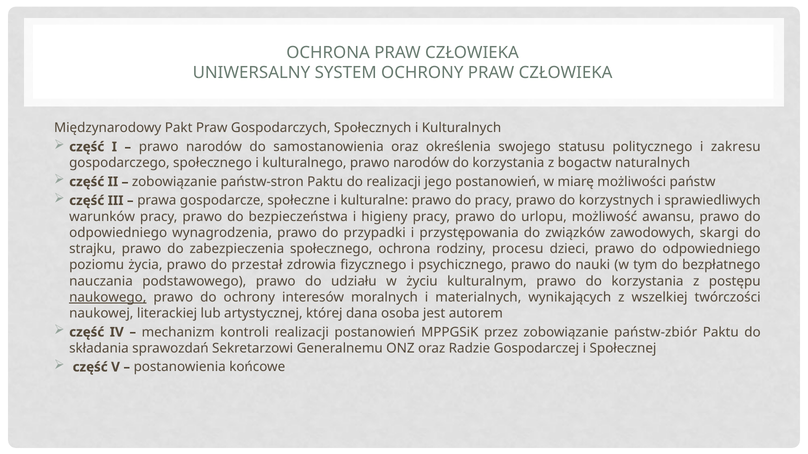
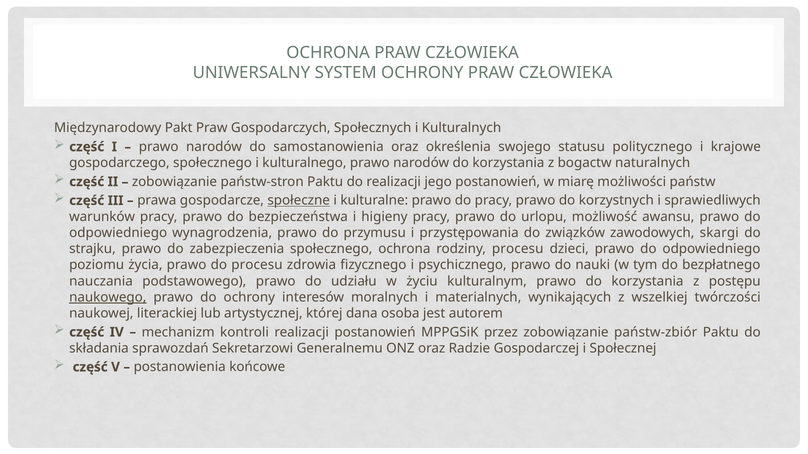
zakresu: zakresu -> krajowe (736, 147)
społeczne underline: none -> present (299, 201)
przypadki: przypadki -> przymusu (375, 233)
do przestał: przestał -> procesu (257, 265)
